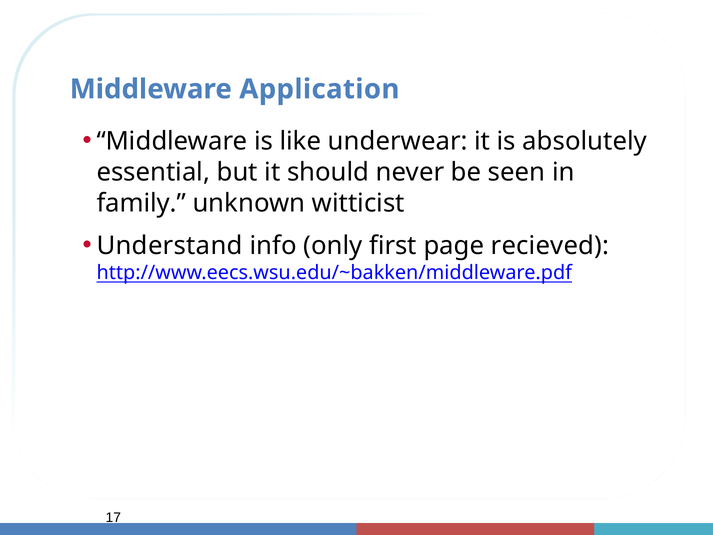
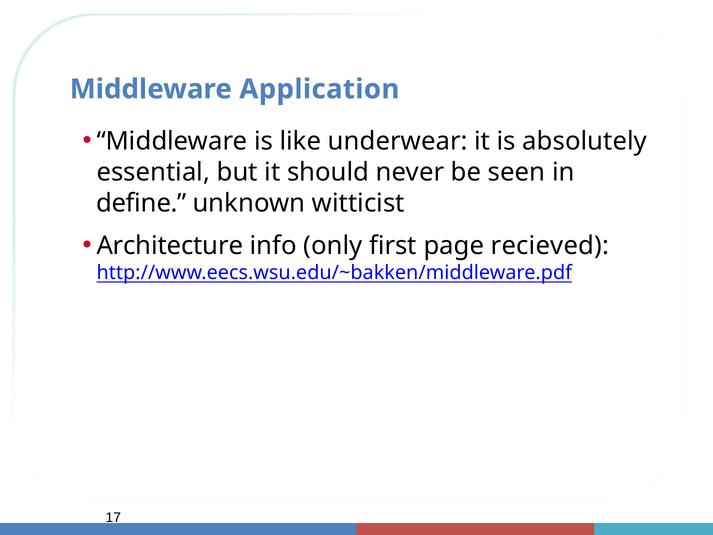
family: family -> define (141, 203)
Understand: Understand -> Architecture (170, 246)
